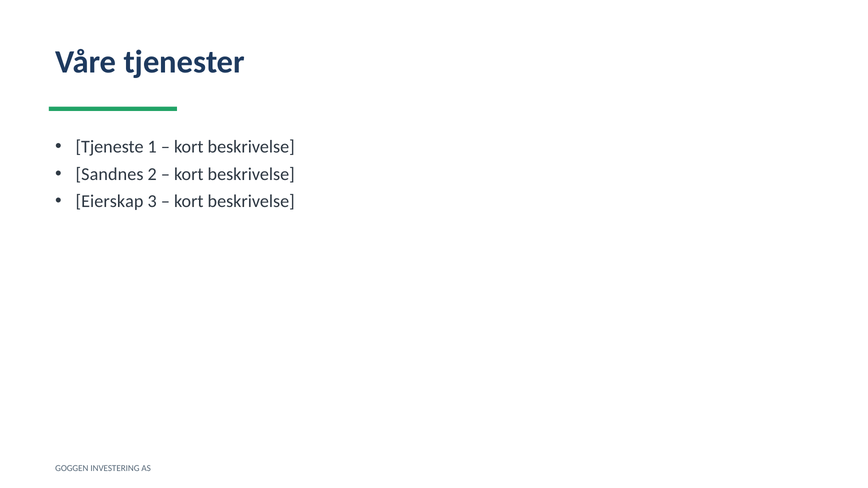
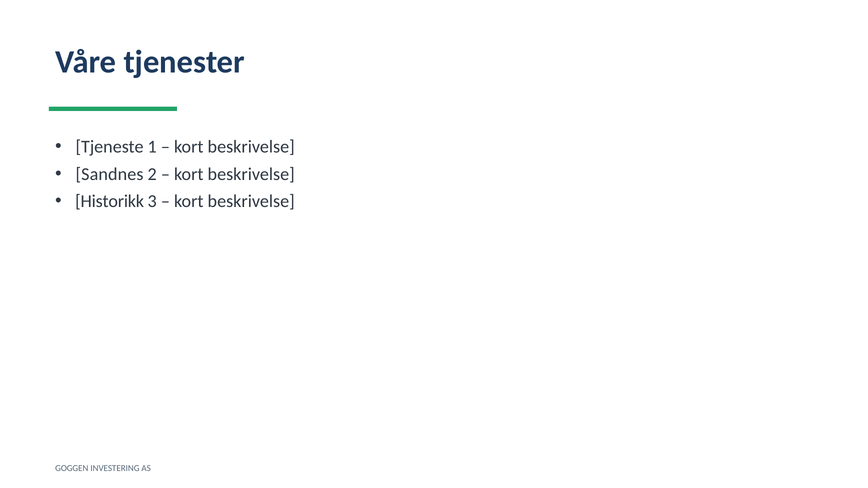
Eierskap: Eierskap -> Historikk (110, 201)
